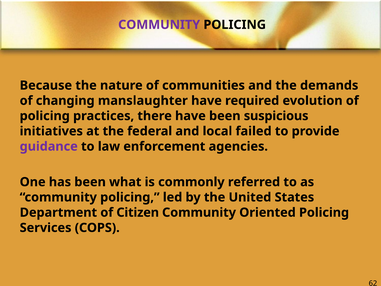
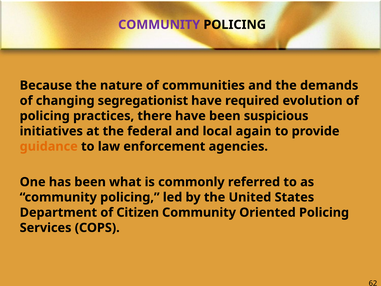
manslaughter: manslaughter -> segregationist (143, 101)
failed: failed -> again (254, 131)
guidance colour: purple -> orange (49, 146)
